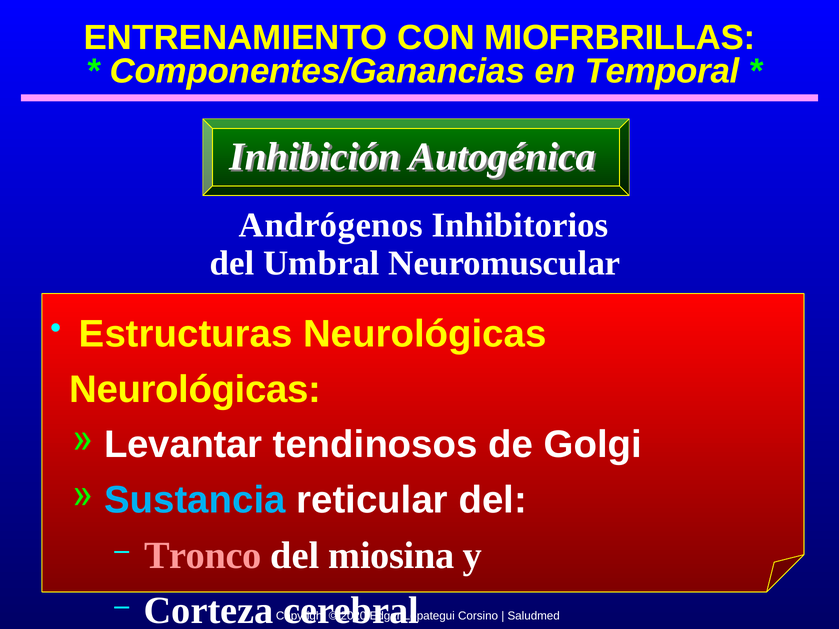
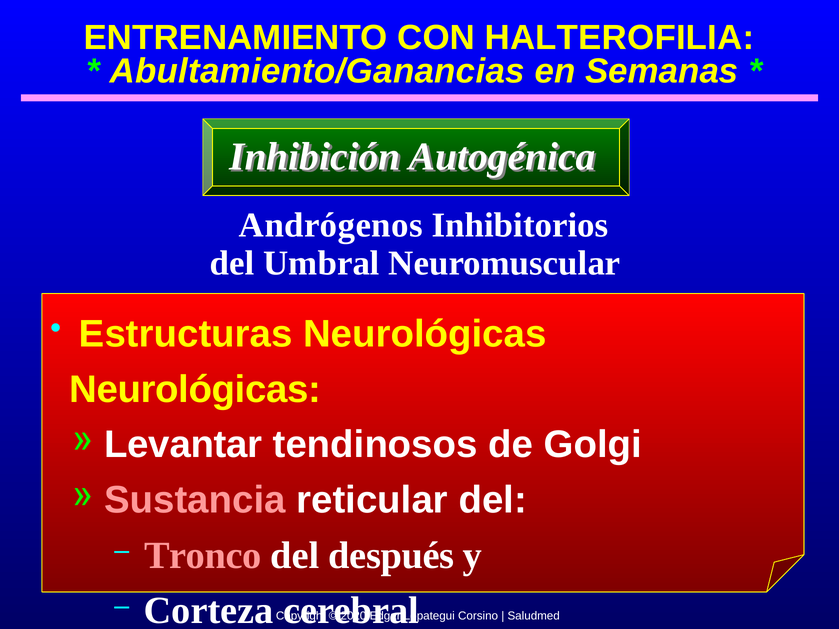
MIOFRBRILLAS: MIOFRBRILLAS -> HALTEROFILIA (619, 38)
Componentes/Ganancias: Componentes/Ganancias -> Abultamiento/Ganancias (317, 71)
Temporal: Temporal -> Semanas (662, 71)
Sustancia colour: light blue -> pink (195, 500)
miosina: miosina -> después (391, 556)
